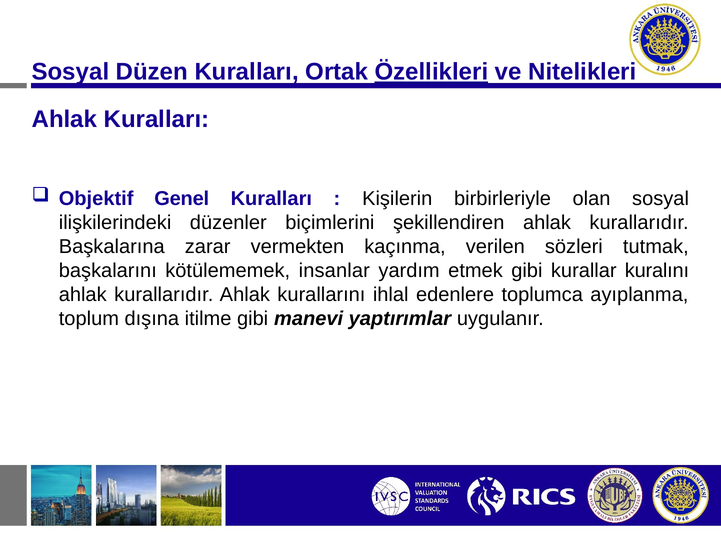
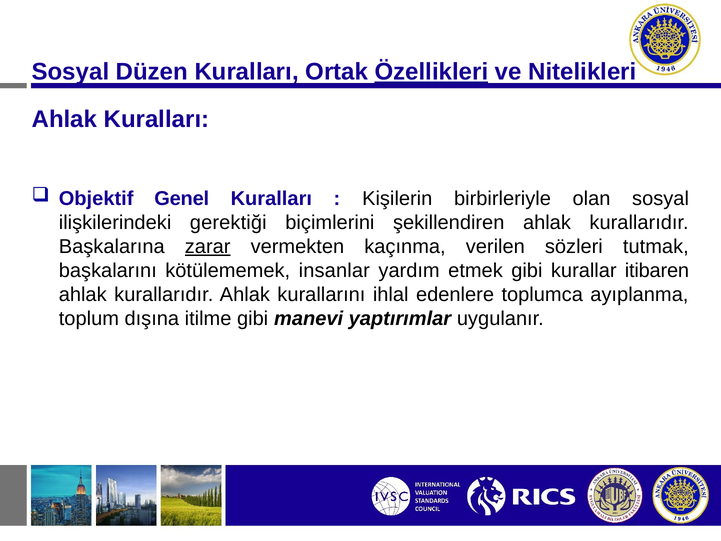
düzenler: düzenler -> gerektiği (228, 223)
zarar underline: none -> present (208, 247)
kuralını: kuralını -> itibaren (657, 271)
